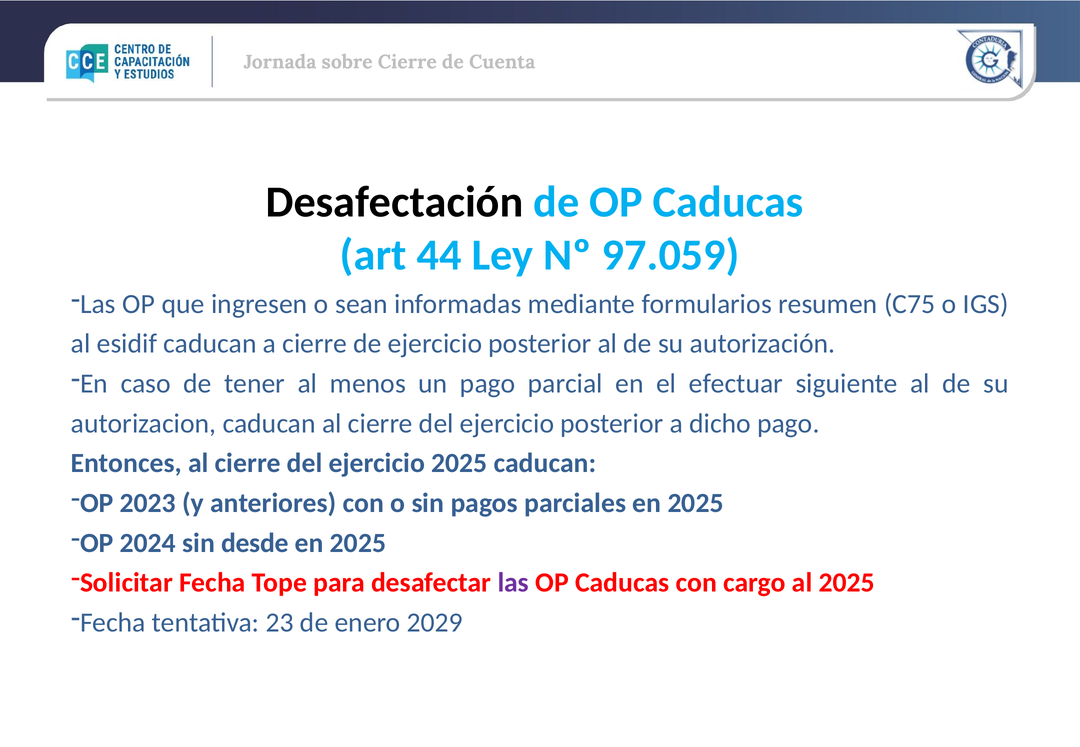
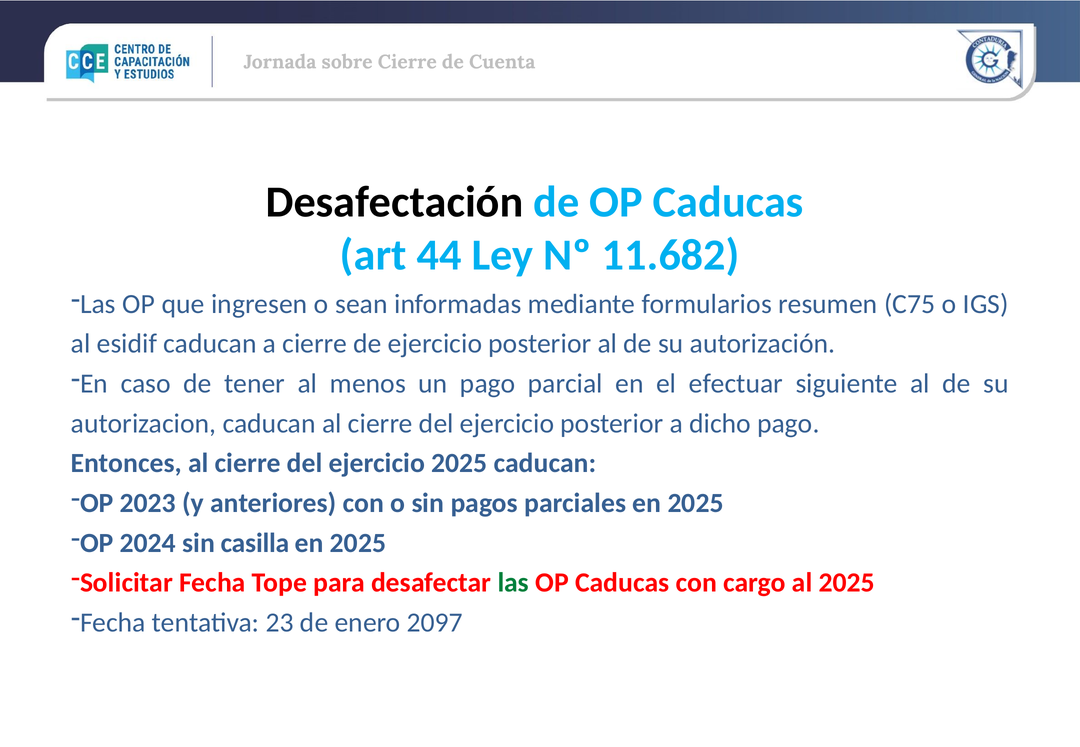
97.059: 97.059 -> 11.682 (671, 255)
desde: desde -> casilla (255, 543)
las colour: purple -> green (513, 583)
2029: 2029 -> 2097 (435, 623)
